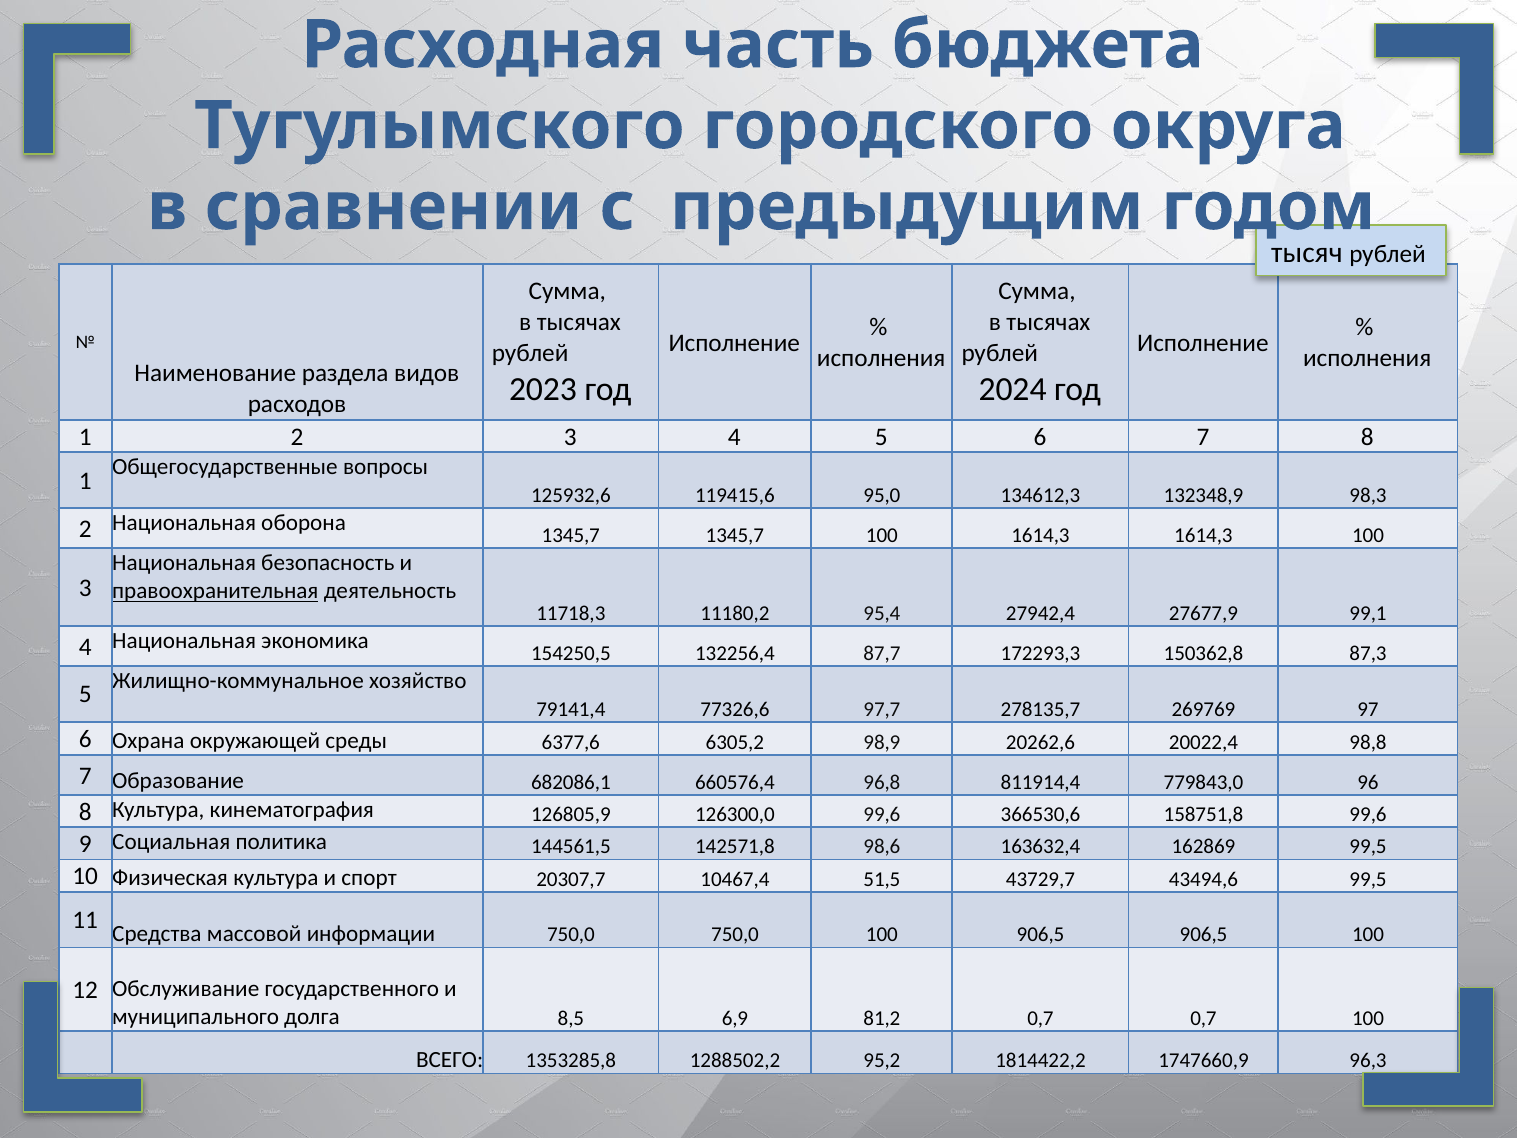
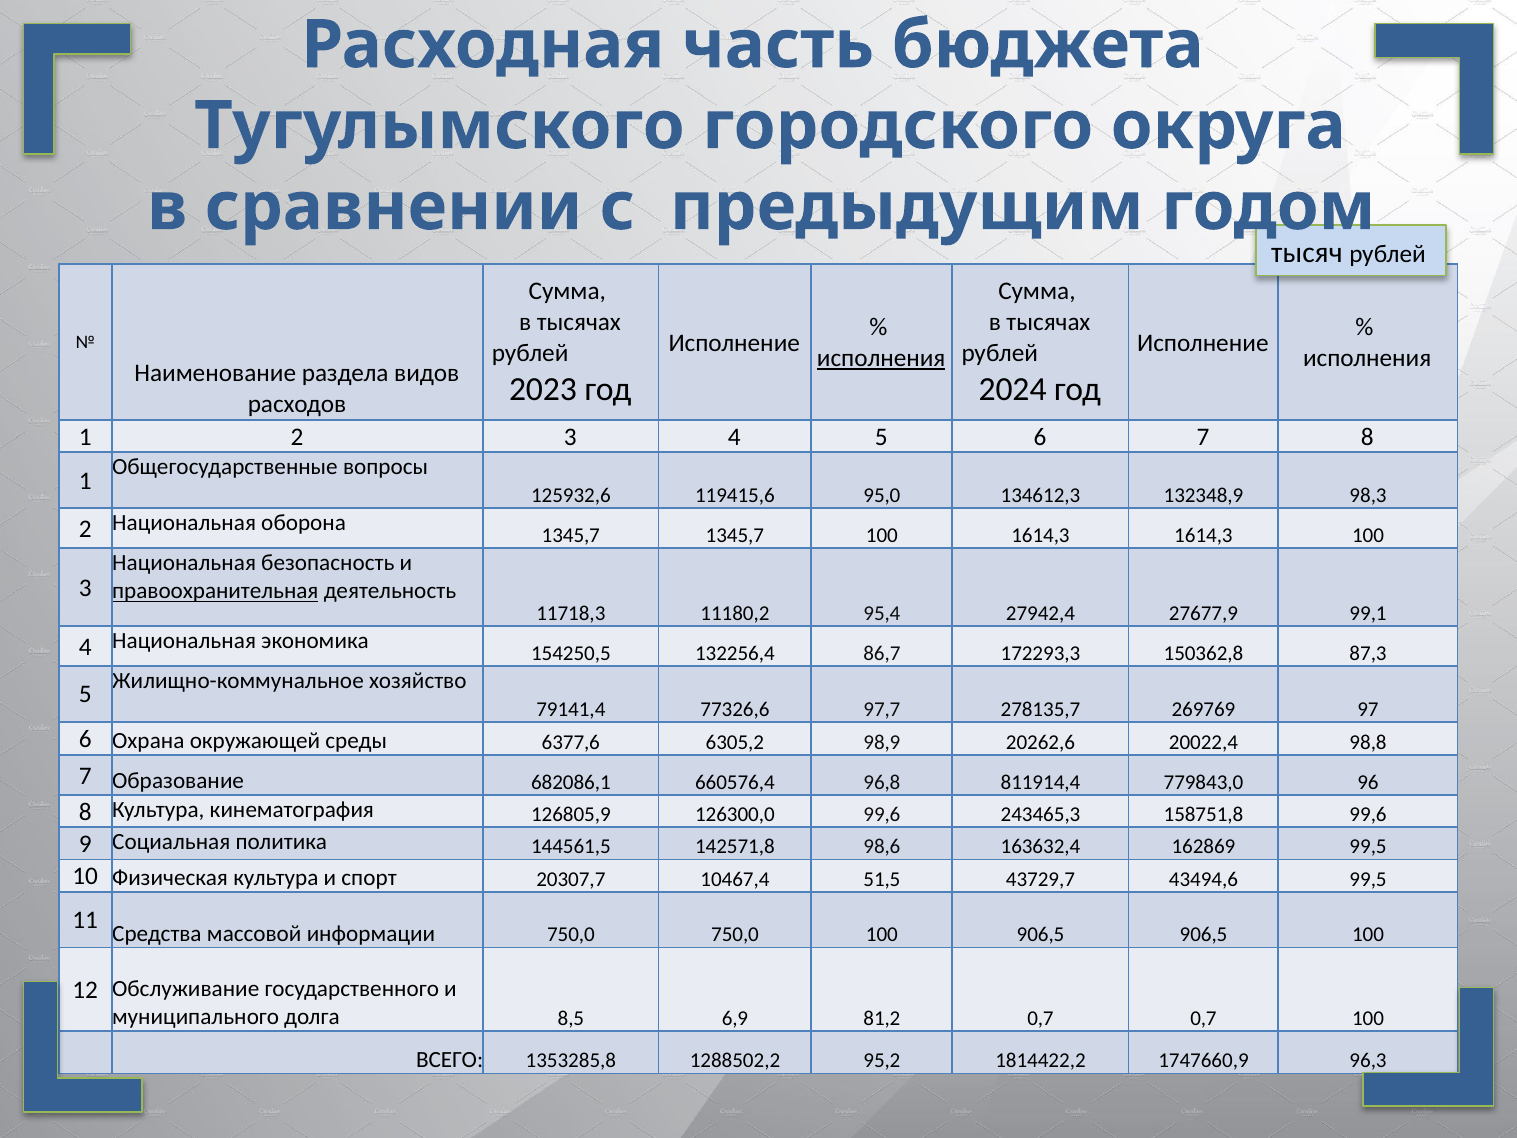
исполнения underline: none -> present (881, 358)
87,7: 87,7 -> 86,7 (882, 653)
366530,6: 366530,6 -> 243465,3 (1041, 815)
